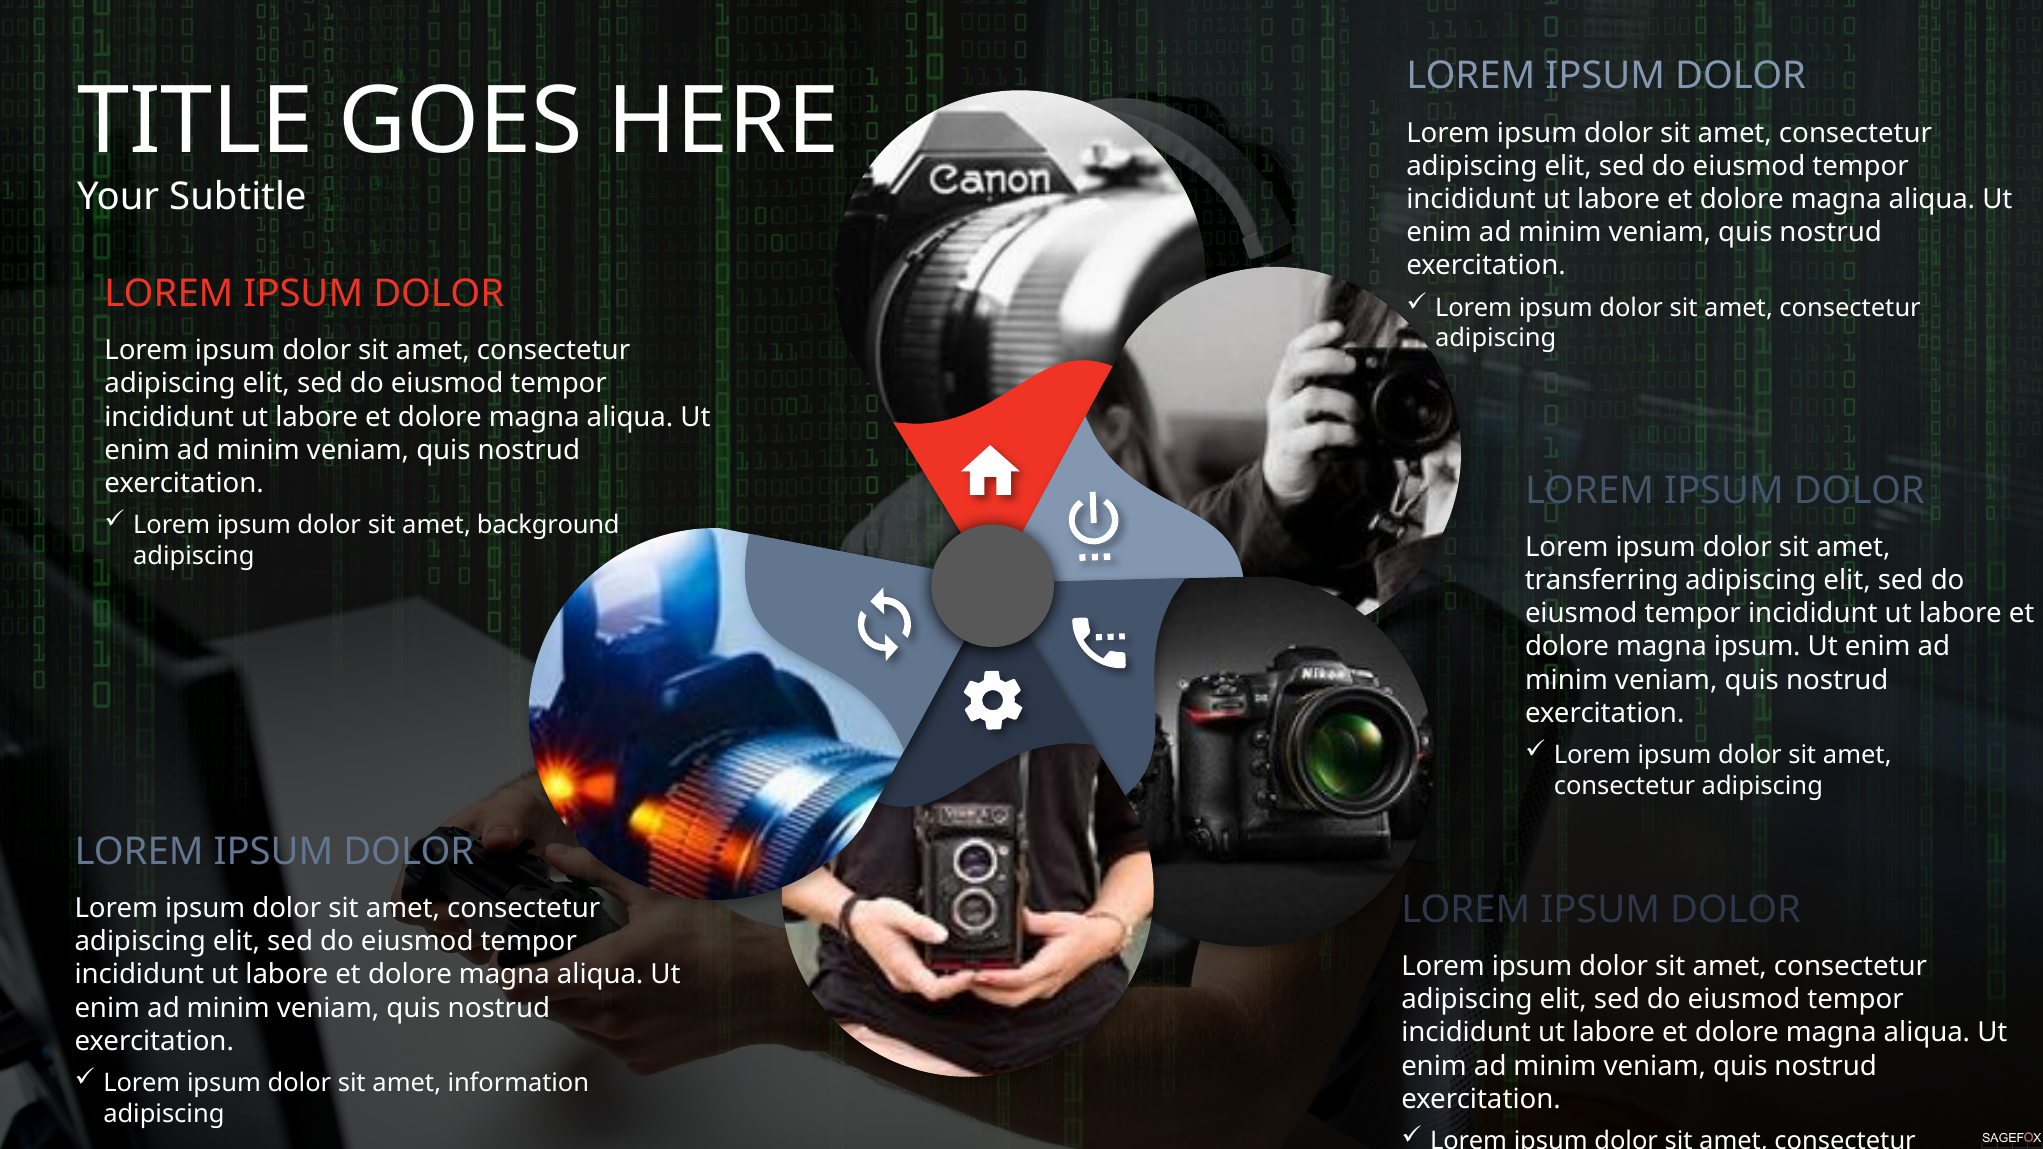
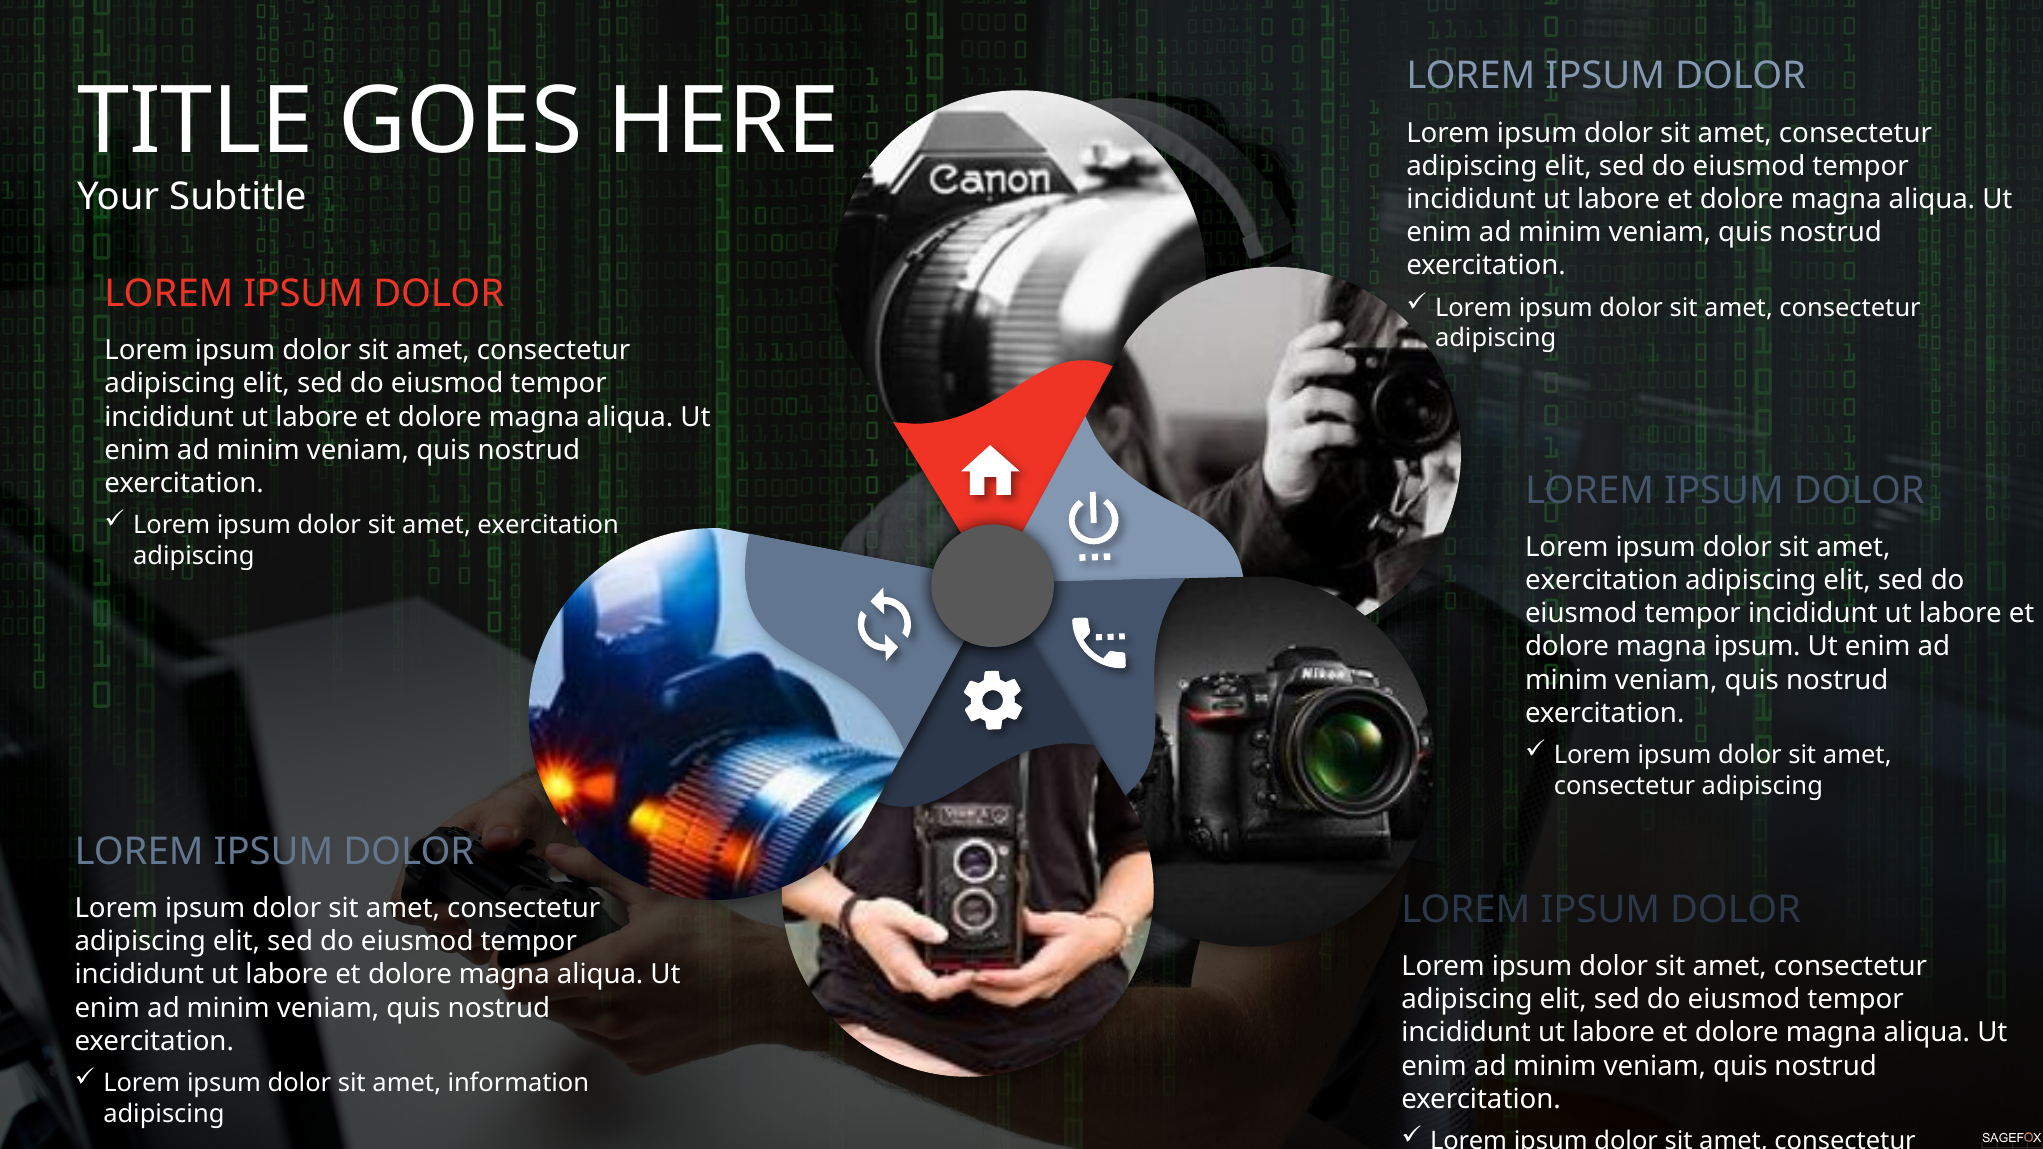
background: background -> exercitation (548, 526)
transferring: transferring -> exercitation (1602, 580)
